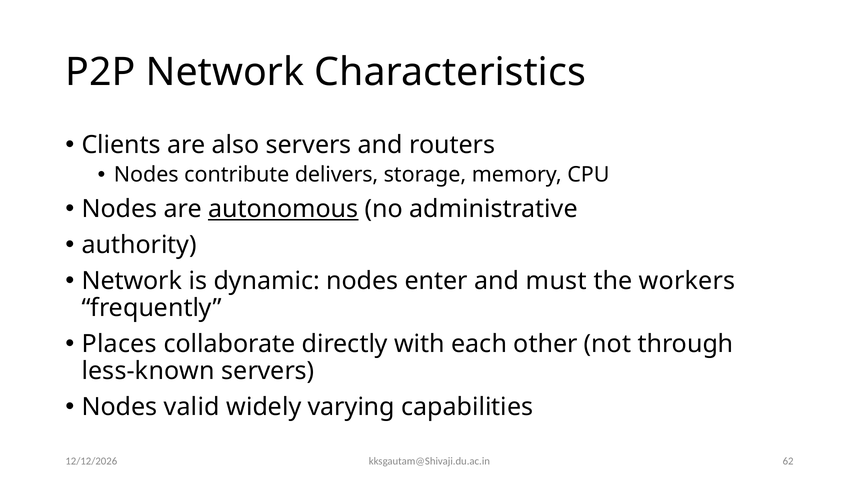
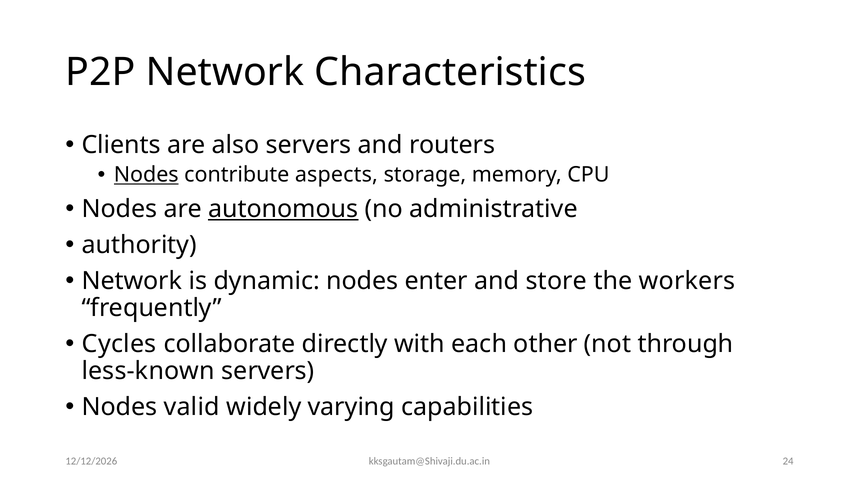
Nodes underline: none -> present (146, 175)
delivers: delivers -> aspects (336, 175)
must: must -> store (556, 281)
Places: Places -> Cycles (119, 344)
62: 62 -> 24 (788, 461)
